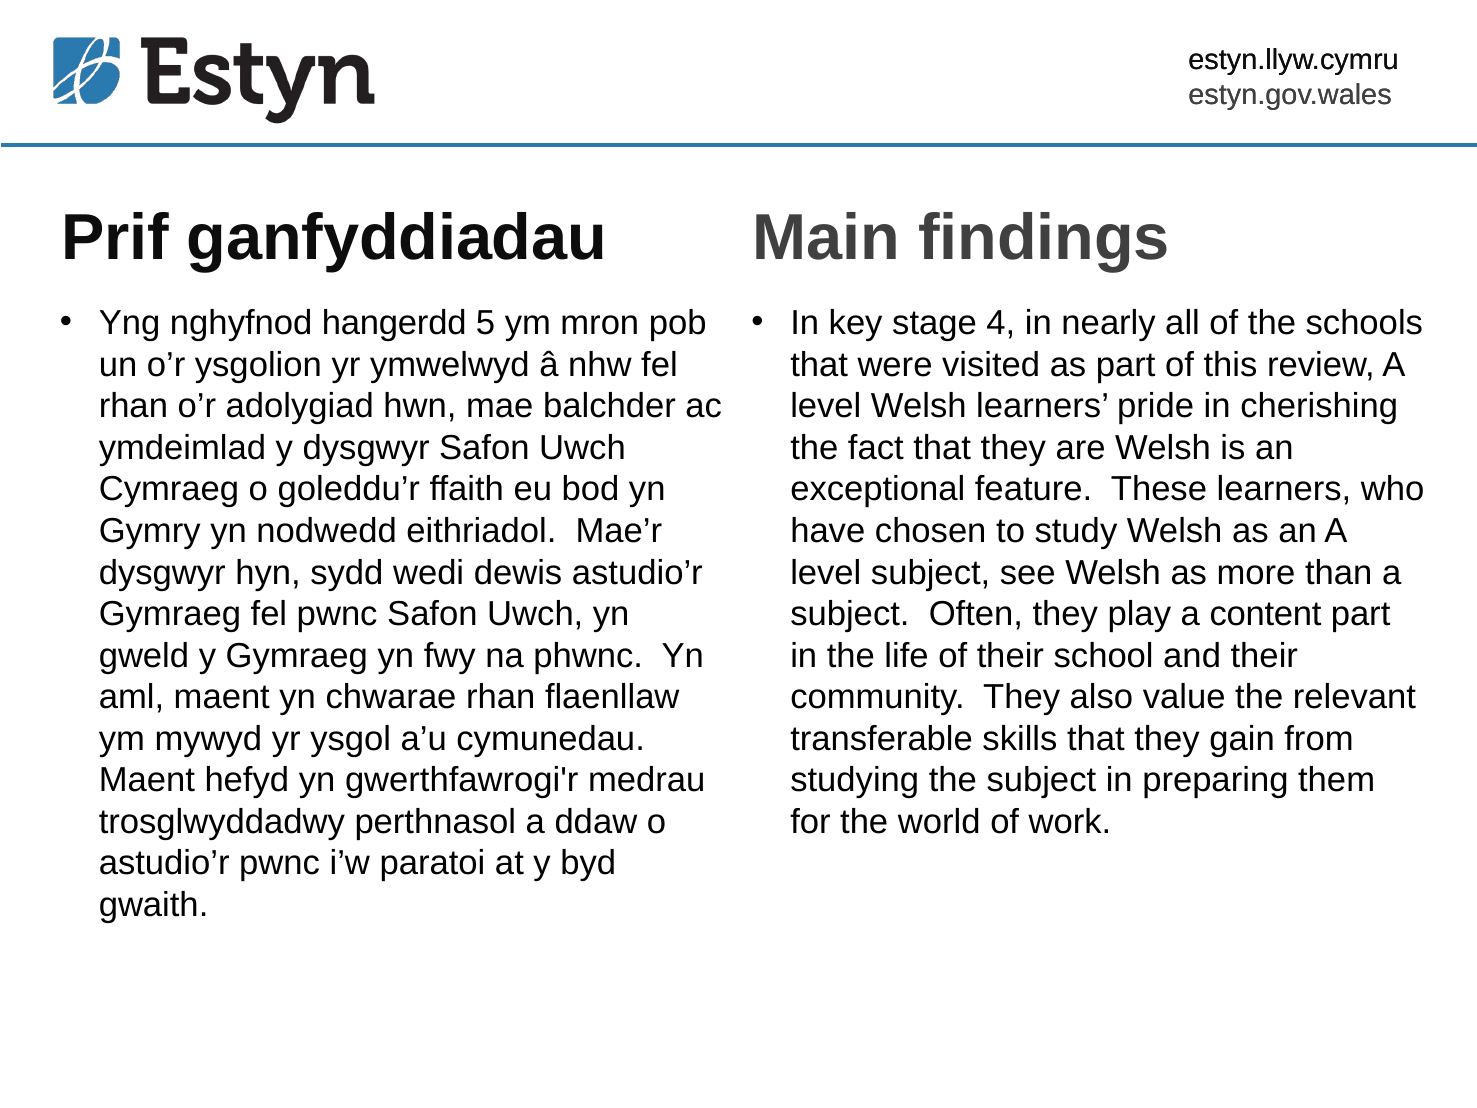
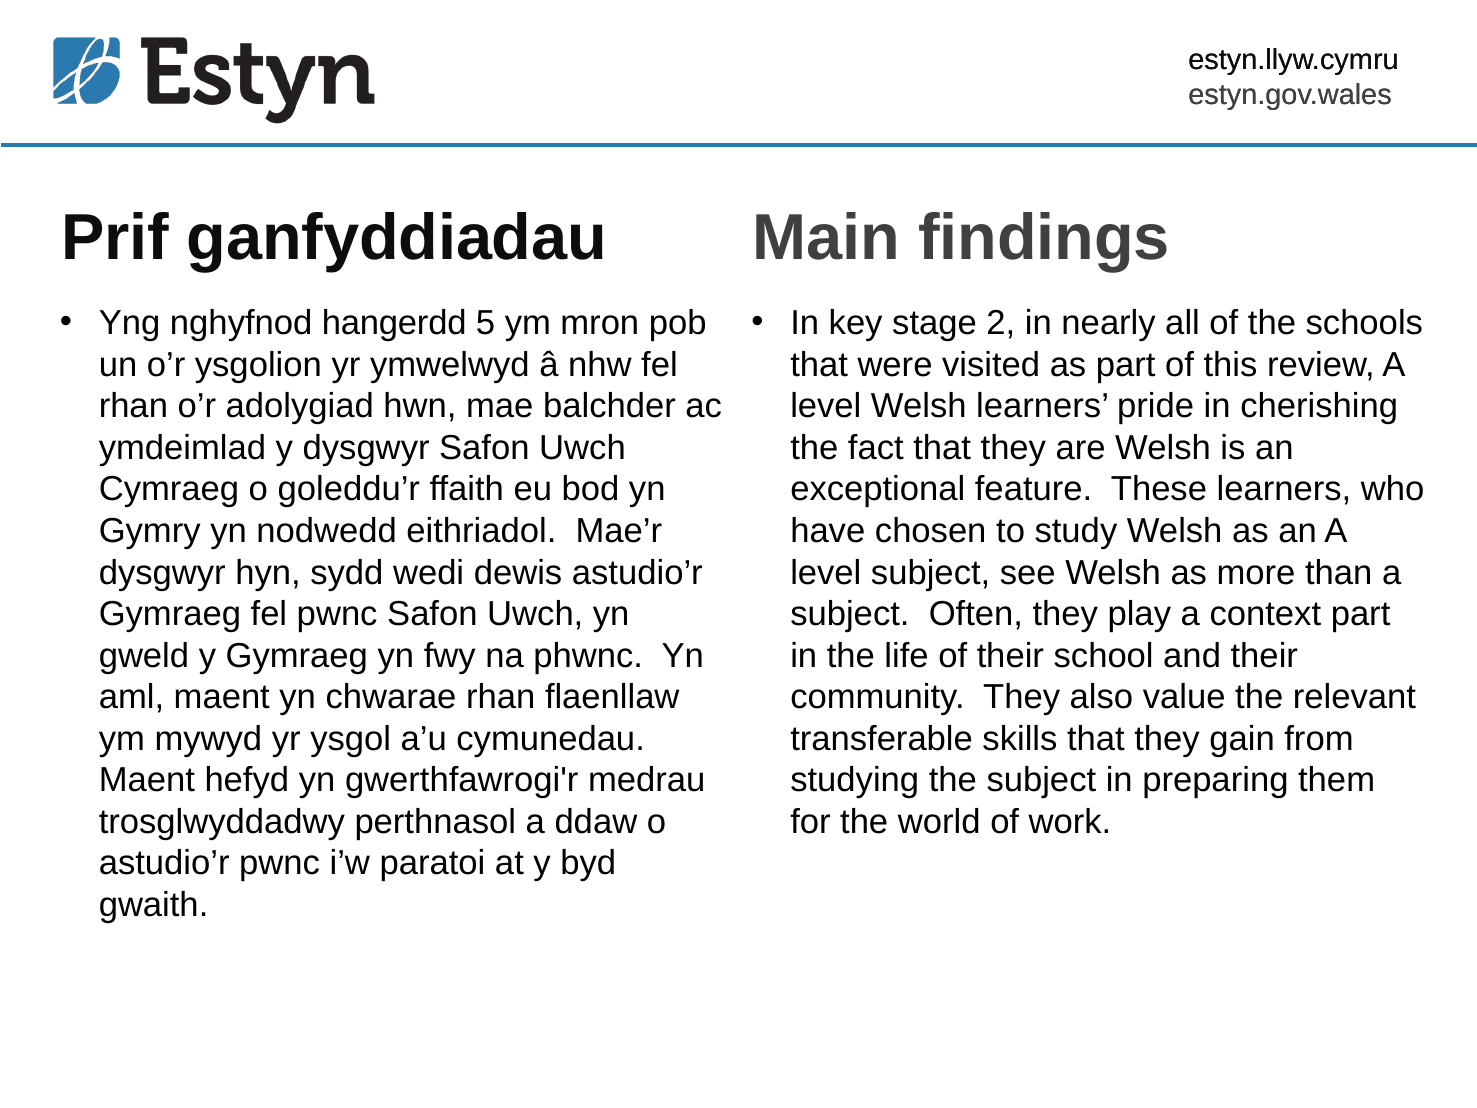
4: 4 -> 2 (1001, 323)
content: content -> context (1265, 614)
